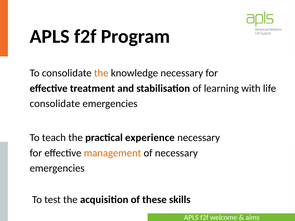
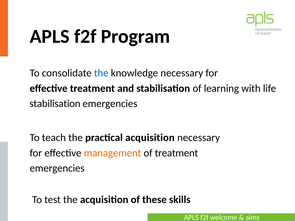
the colour: orange -> blue (101, 73)
consolidate: consolidate -> stabilisation (55, 104)
practical experience: experience -> acquisition (150, 138)
of necessary: necessary -> treatment (176, 153)
